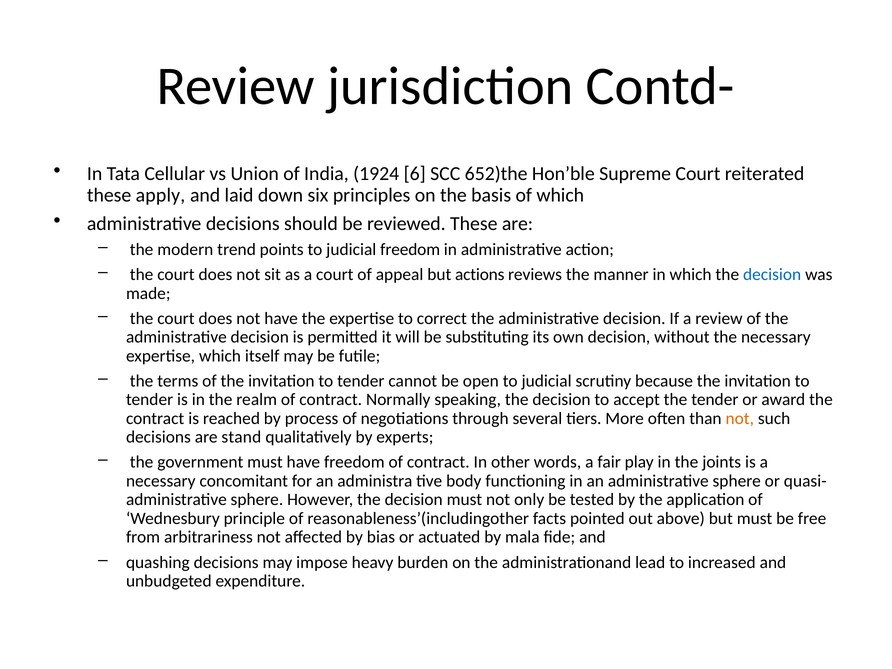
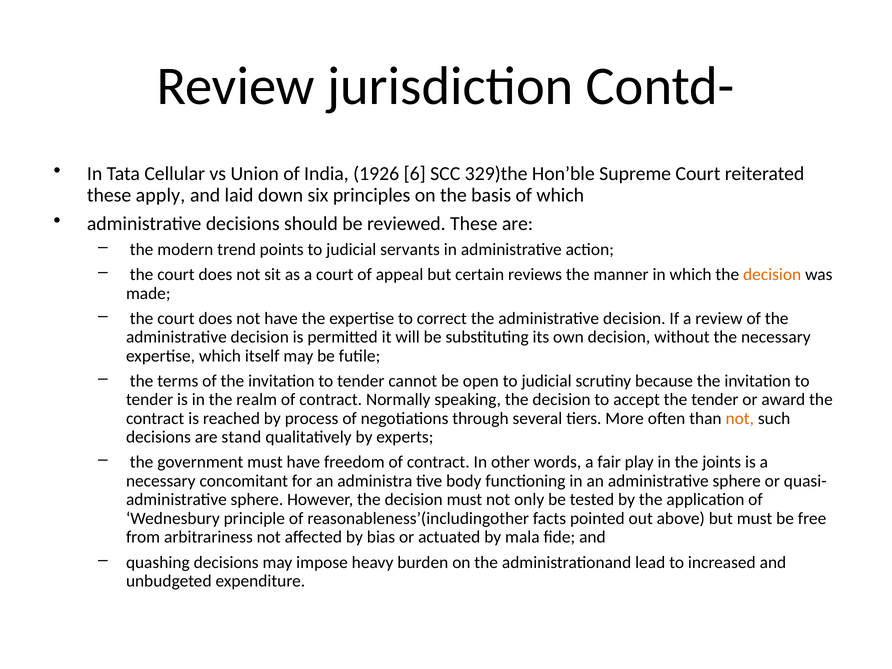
1924: 1924 -> 1926 (376, 174)
652)the: 652)the -> 329)the (496, 174)
judicial freedom: freedom -> servants (410, 250)
actions: actions -> certain (480, 275)
decision colour: blue -> orange (772, 275)
